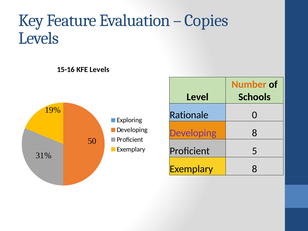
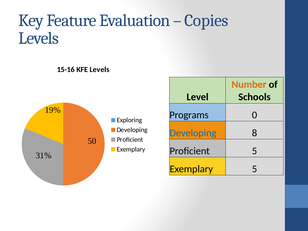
Rationale: Rationale -> Programs (189, 115)
Developing colour: purple -> blue (193, 133)
Exemplary 8: 8 -> 5 (255, 169)
